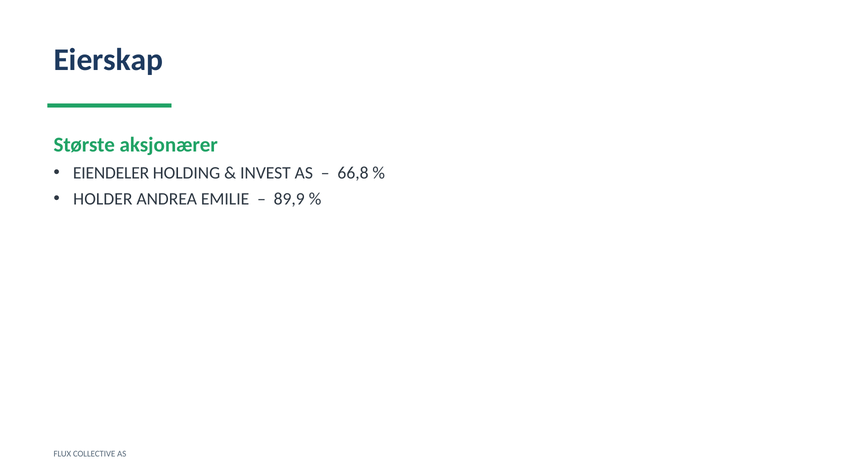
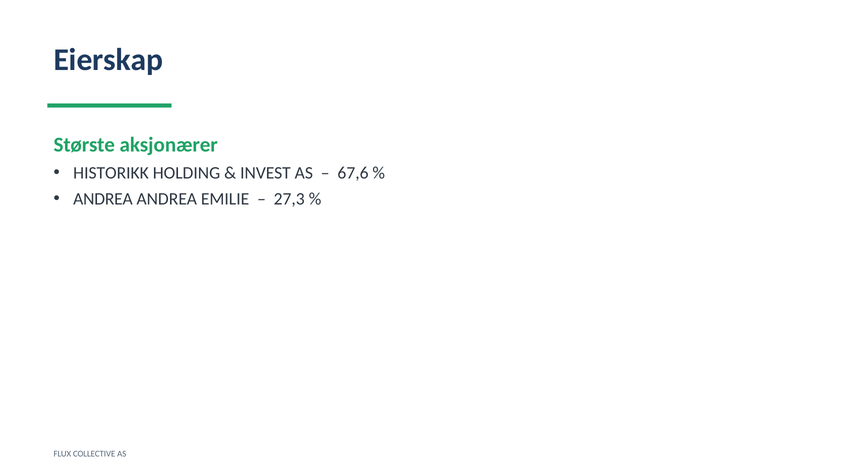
EIENDELER: EIENDELER -> HISTORIKK (111, 173)
66,8: 66,8 -> 67,6 (353, 173)
HOLDER: HOLDER -> ANDREA (103, 199)
89,9: 89,9 -> 27,3 (289, 199)
